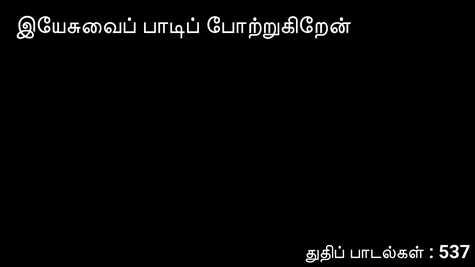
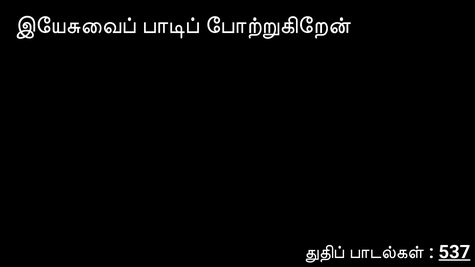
537 underline: none -> present (454, 252)
